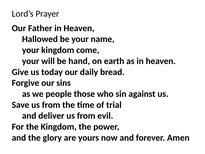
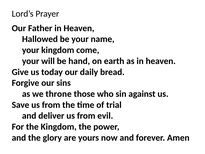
people: people -> throne (59, 94)
